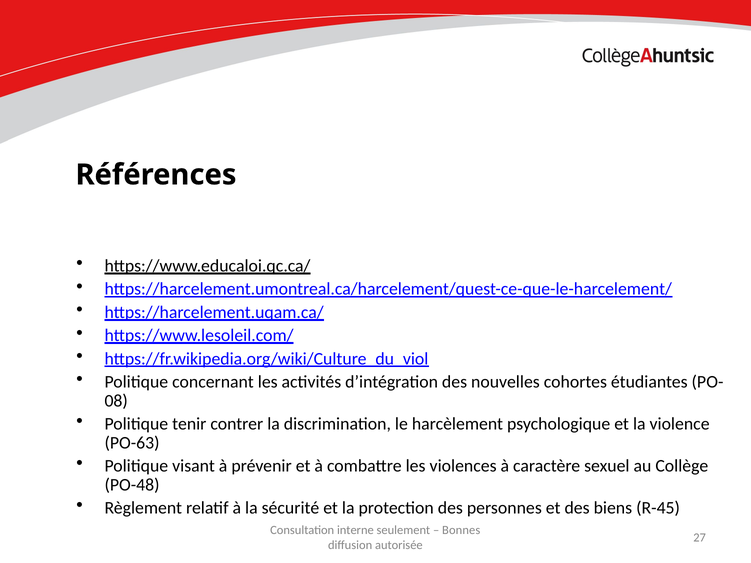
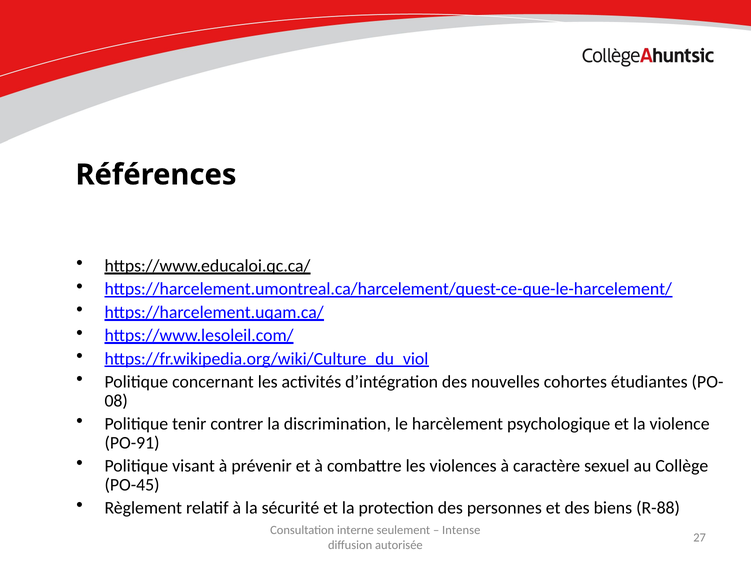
PO-63: PO-63 -> PO-91 (132, 443)
PO-48: PO-48 -> PO-45 (132, 485)
R-45: R-45 -> R-88 (658, 508)
Bonnes: Bonnes -> Intense (461, 530)
